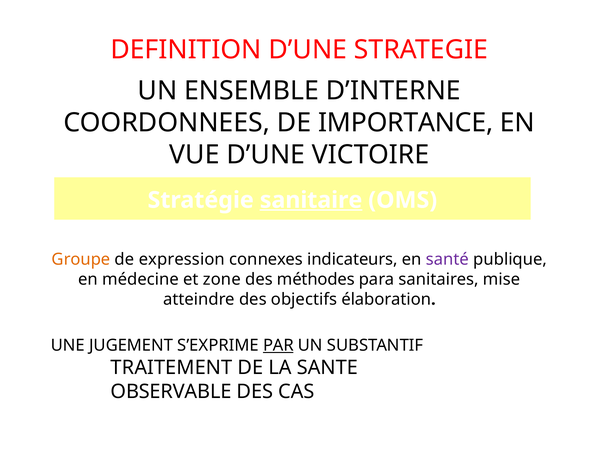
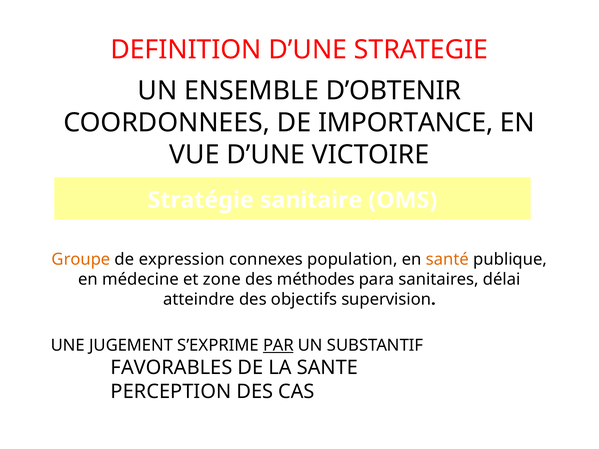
D’INTERNE: D’INTERNE -> D’OBTENIR (393, 91)
sanitaire underline: present -> none (311, 200)
indicateurs: indicateurs -> population (352, 260)
santé colour: purple -> orange (447, 260)
mise: mise -> délai (502, 279)
élaboration: élaboration -> supervision (386, 299)
TRAITEMENT: TRAITEMENT -> FAVORABLES (171, 368)
OBSERVABLE: OBSERVABLE -> PERCEPTION (171, 392)
